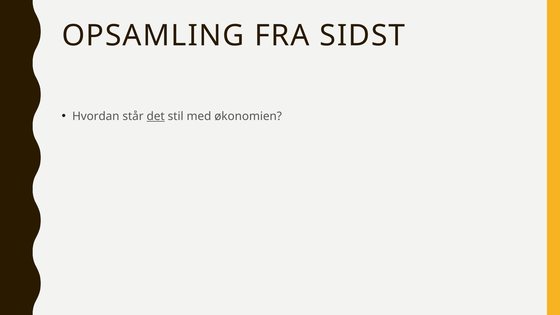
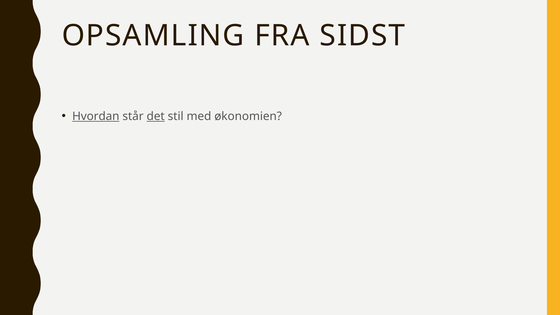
Hvordan underline: none -> present (96, 116)
